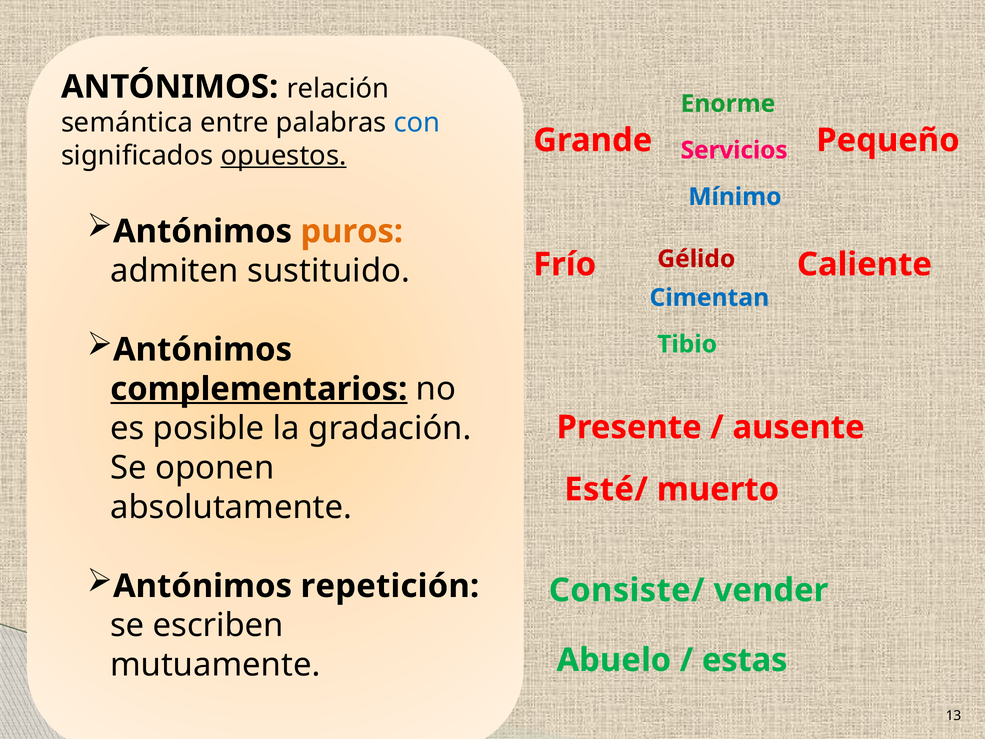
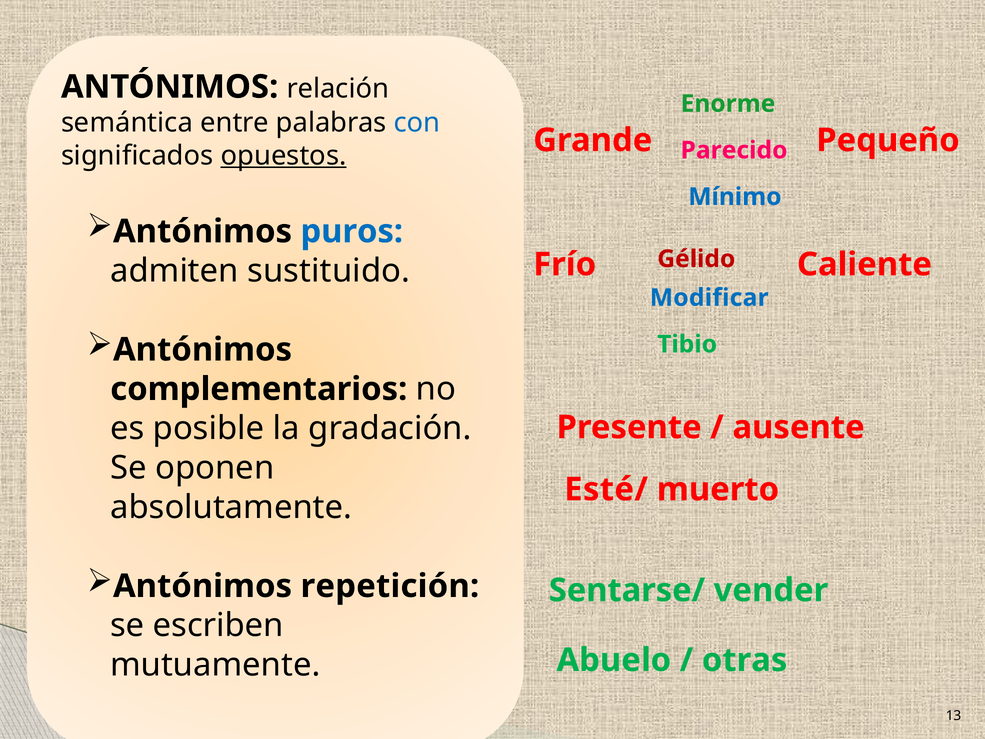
Servicios: Servicios -> Parecido (734, 150)
puros colour: orange -> blue (352, 231)
Cimentan: Cimentan -> Modificar (709, 298)
complementarios underline: present -> none (259, 389)
Consiste/: Consiste/ -> Sentarse/ (627, 590)
estas: estas -> otras (745, 660)
